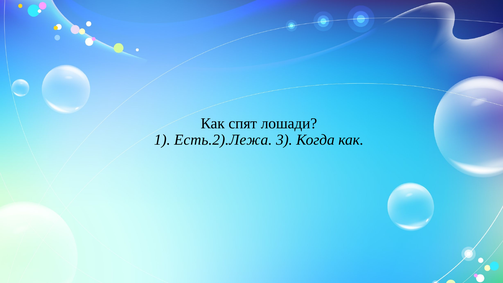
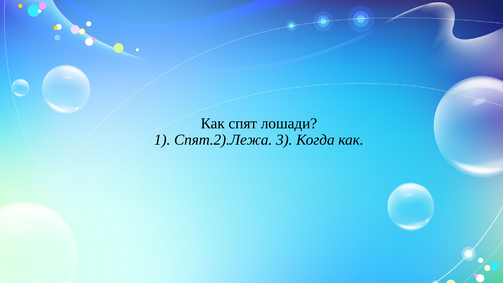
Есть.2).Лежа: Есть.2).Лежа -> Спят.2).Лежа (223, 140)
